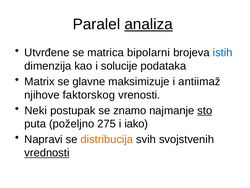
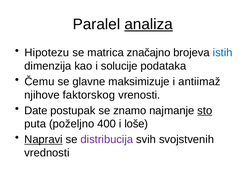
Utvrđene: Utvrđene -> Hipotezu (47, 52)
bipolarni: bipolarni -> značajno (149, 52)
Matrix: Matrix -> Čemu (39, 81)
Neki: Neki -> Date (36, 110)
275: 275 -> 400 (107, 124)
iako: iako -> loše (136, 124)
Napravi underline: none -> present (44, 139)
distribucija colour: orange -> purple (107, 139)
vrednosti underline: present -> none (47, 152)
